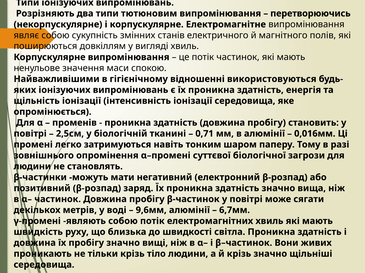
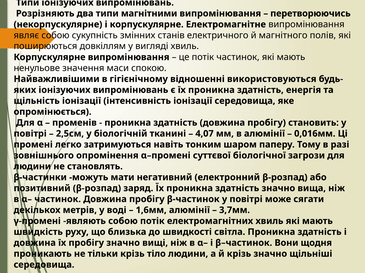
тютюновим: тютюновим -> магнітними (149, 13)
0,71: 0,71 -> 4,07 (205, 134)
9,6мм: 9,6мм -> 1,6мм (151, 211)
6,7мм: 6,7мм -> 3,7мм (235, 211)
живих: живих -> щодня (316, 243)
